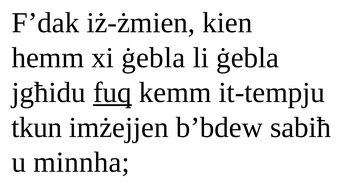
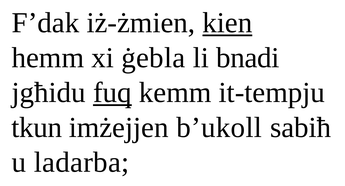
kien underline: none -> present (227, 23)
li ġebla: ġebla -> bnadi (248, 58)
b’bdew: b’bdew -> b’ukoll (219, 127)
minnha: minnha -> ladarba (82, 162)
